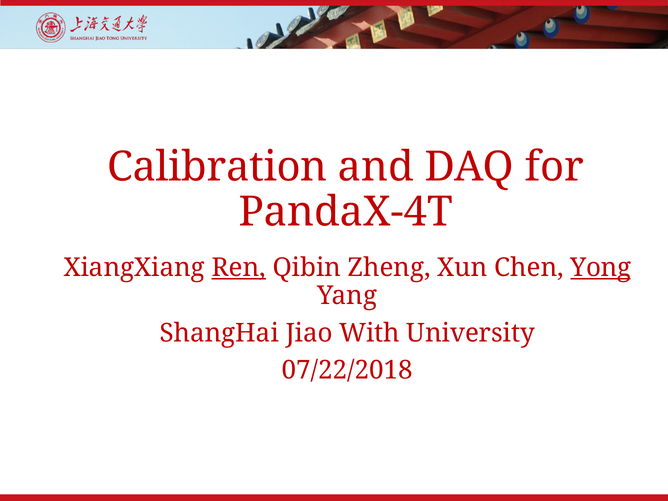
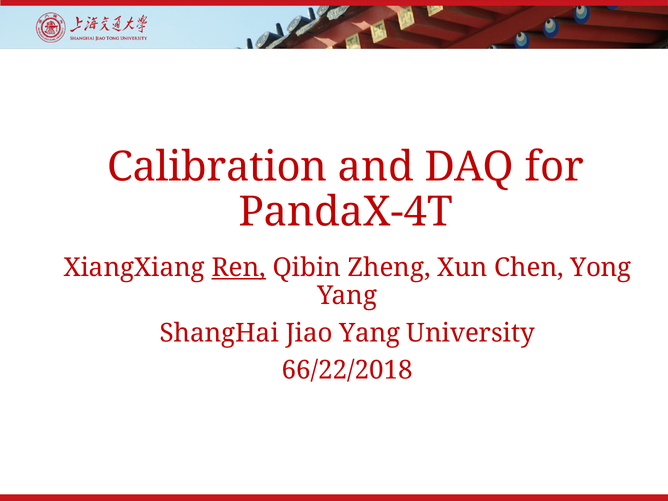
Yong underline: present -> none (601, 268)
Jiao With: With -> Yang (370, 333)
07/22/2018: 07/22/2018 -> 66/22/2018 (347, 370)
